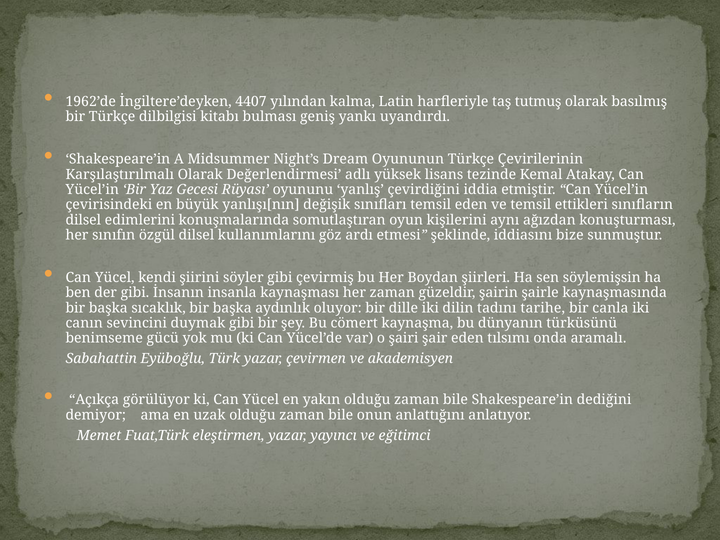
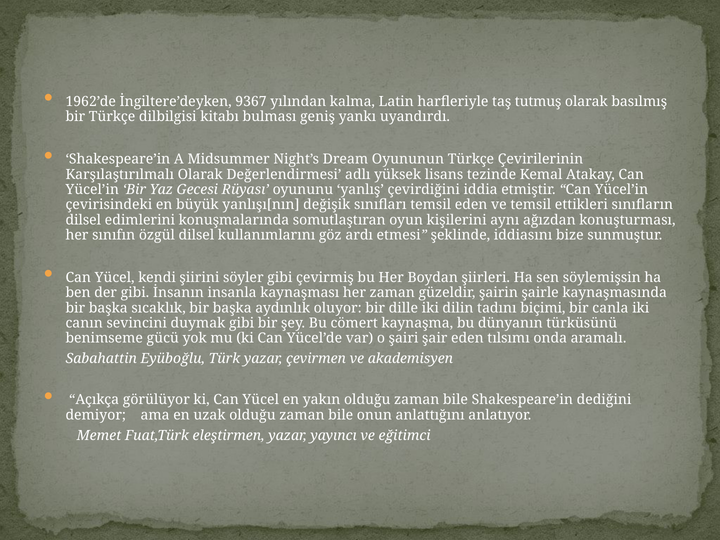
4407: 4407 -> 9367 (251, 101)
tarihe: tarihe -> biçimi (543, 308)
